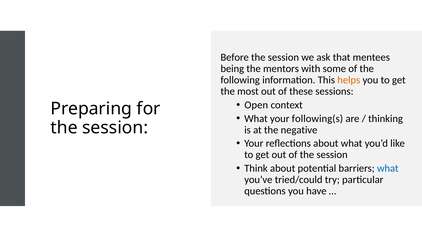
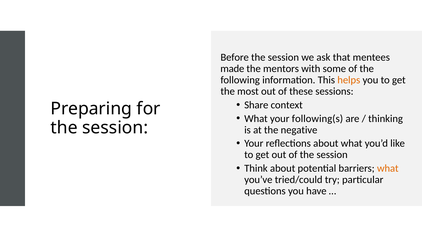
being: being -> made (232, 69)
Open: Open -> Share (256, 105)
what colour: blue -> orange (388, 169)
